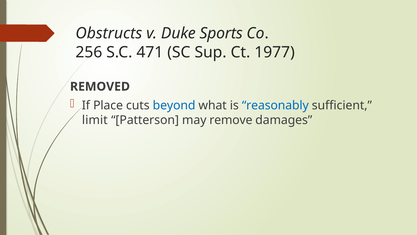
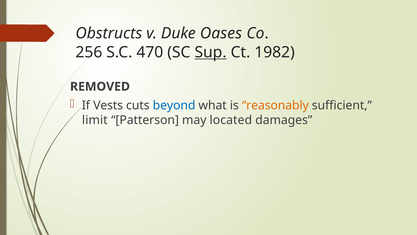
Sports: Sports -> Oases (221, 33)
471: 471 -> 470 (150, 52)
Sup underline: none -> present (211, 52)
1977: 1977 -> 1982 (275, 52)
Place: Place -> Vests (108, 105)
reasonably colour: blue -> orange (275, 105)
remove: remove -> located (231, 120)
